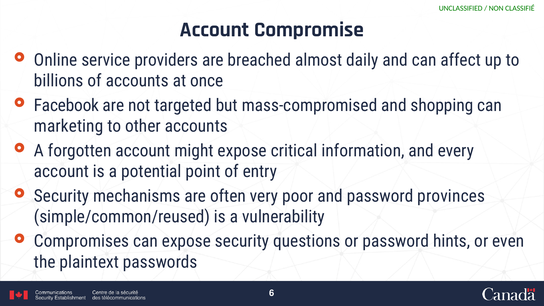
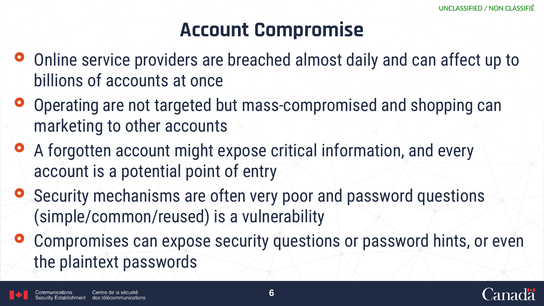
Facebook: Facebook -> Operating (66, 105)
password provinces: provinces -> questions (451, 196)
